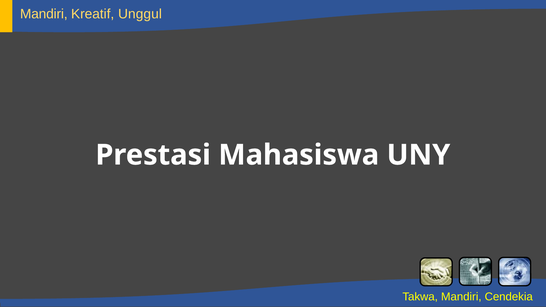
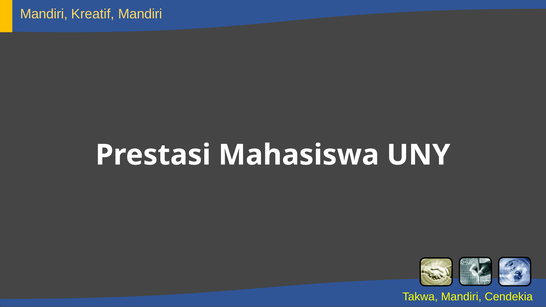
Kreatif Unggul: Unggul -> Mandiri (140, 14)
